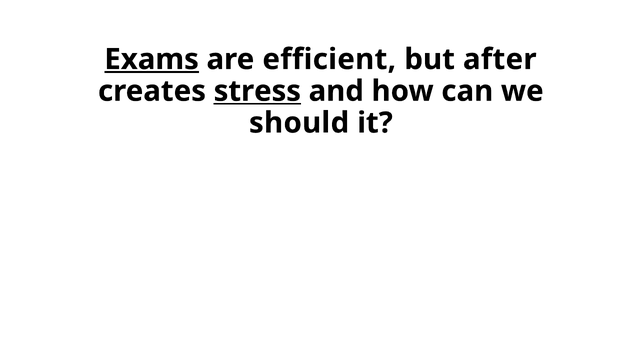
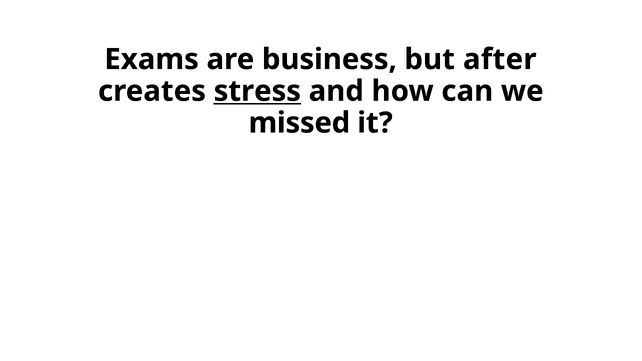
Exams underline: present -> none (152, 59)
efficient: efficient -> business (329, 59)
should: should -> missed (299, 123)
